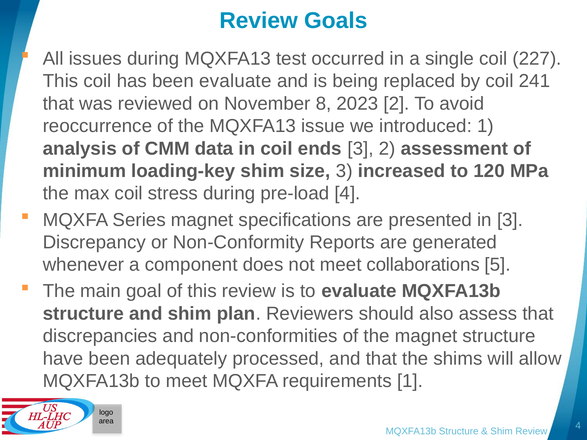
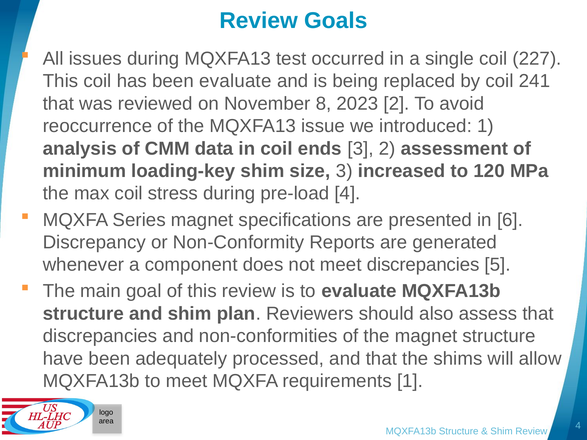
in 3: 3 -> 6 (510, 220)
meet collaborations: collaborations -> discrepancies (423, 265)
